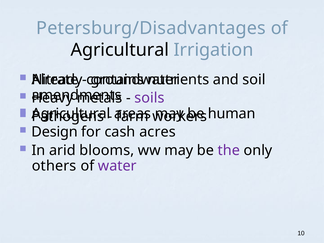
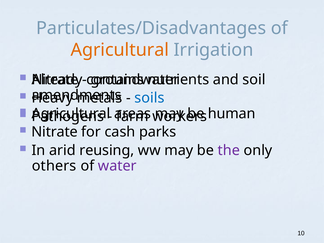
Petersburg/Disadvantages: Petersburg/Disadvantages -> Particulates/Disadvantages (151, 28)
Agricultural colour: black -> orange (120, 50)
soils colour: purple -> blue (149, 98)
Design: Design -> Nitrate (55, 132)
acres: acres -> parks (158, 132)
blooms: blooms -> reusing (107, 150)
